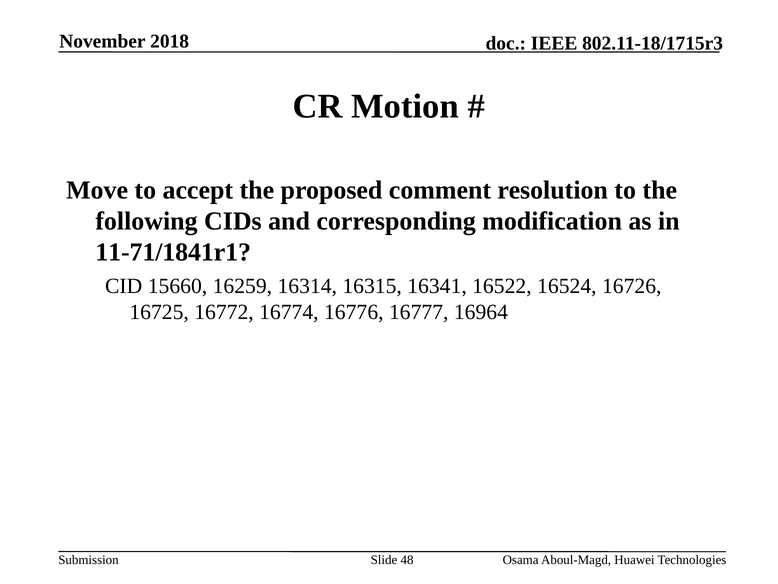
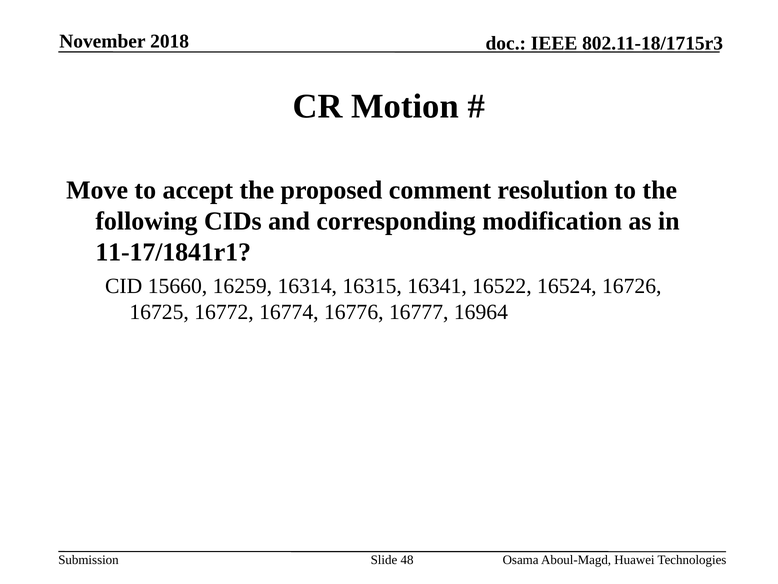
11-71/1841r1: 11-71/1841r1 -> 11-17/1841r1 (173, 252)
